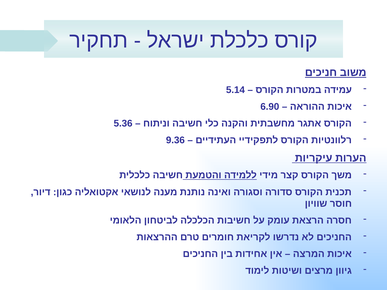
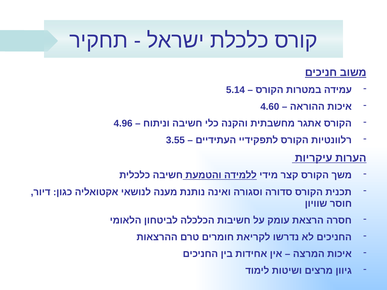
6.90: 6.90 -> 4.60 (270, 107)
5.36: 5.36 -> 4.96 (123, 124)
9.36: 9.36 -> 3.55 (175, 140)
